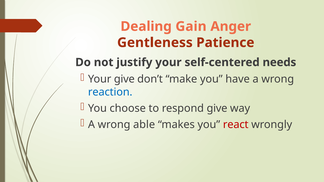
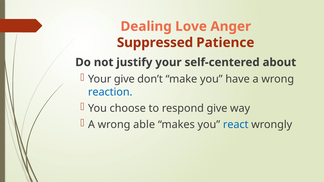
Gain: Gain -> Love (191, 26)
Gentleness: Gentleness -> Suppressed (155, 43)
needs: needs -> about (279, 62)
react colour: red -> blue (236, 125)
